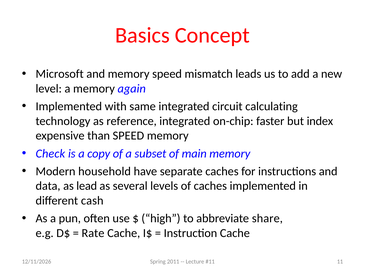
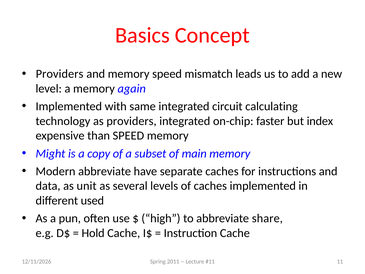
Microsoft: Microsoft -> Providers (60, 74)
as reference: reference -> providers (132, 121)
Check: Check -> Might (50, 153)
Modern household: household -> abbreviate (105, 171)
lead: lead -> unit (87, 186)
cash: cash -> used (92, 200)
Rate: Rate -> Hold (93, 233)
